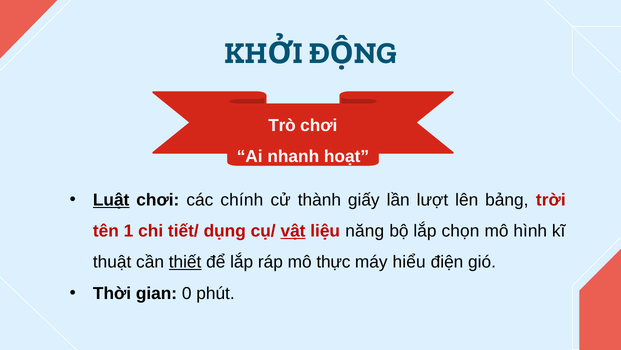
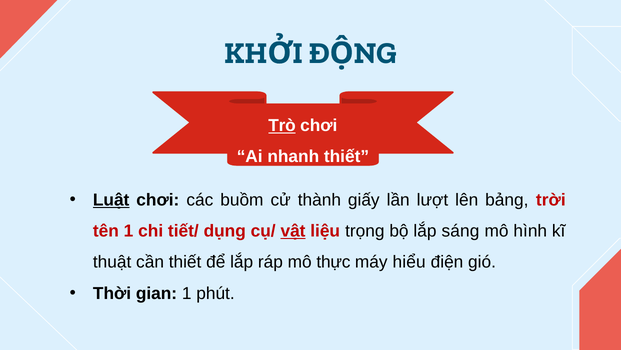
Trò underline: none -> present (282, 125)
nhanh hoạt: hoạt -> thiết (346, 156)
chính: chính -> buồm (242, 200)
năng: năng -> trọng (365, 231)
chọn: chọn -> sáng (460, 231)
thiết underline: present -> none (185, 262)
gian 0: 0 -> 1 (187, 293)
